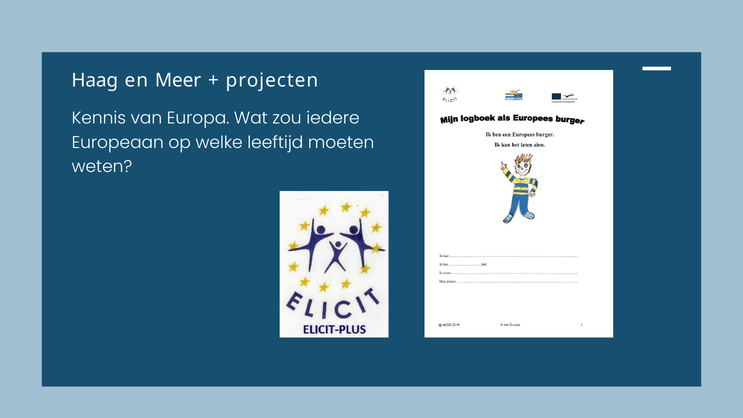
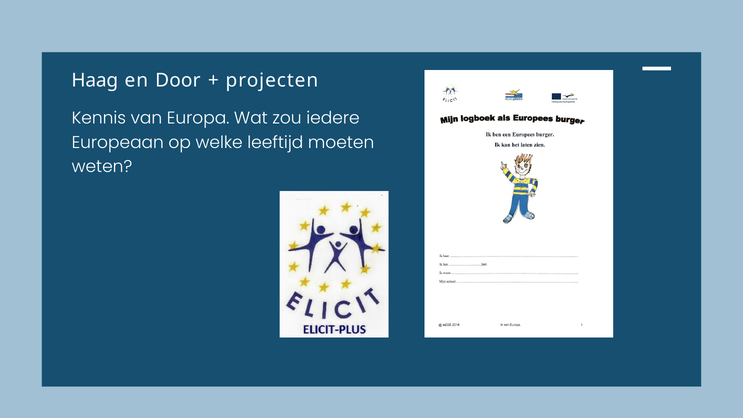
Meer: Meer -> Door (178, 80)
